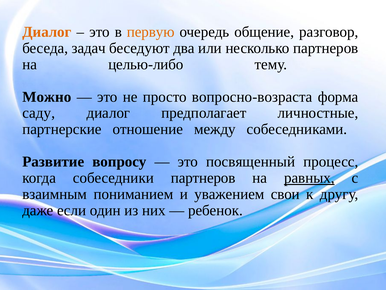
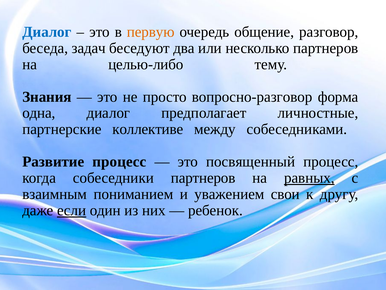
Диалог colour: orange -> blue (47, 32)
Можно: Можно -> Знания (47, 97)
вопросно-возраста: вопросно-возраста -> вопросно-разговор (252, 97)
саду: саду -> одна (39, 113)
отношение: отношение -> коллективе (148, 129)
Развитие вопросу: вопросу -> процесс (119, 161)
если underline: none -> present (72, 210)
